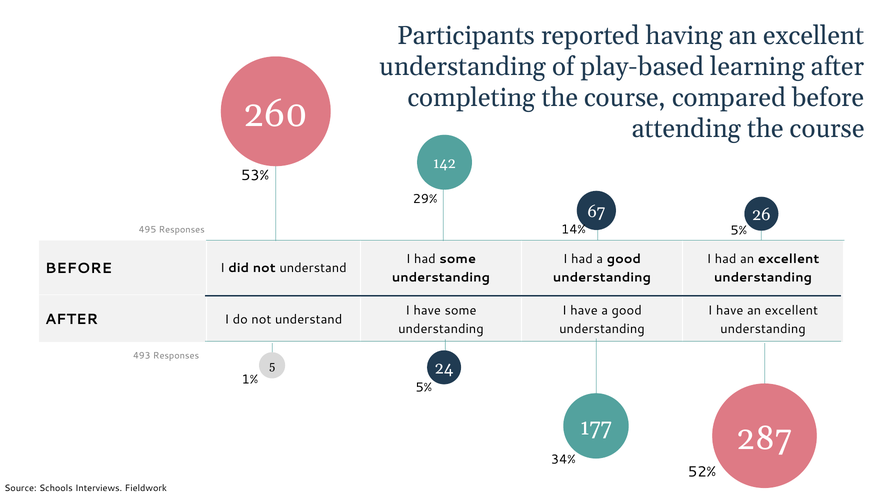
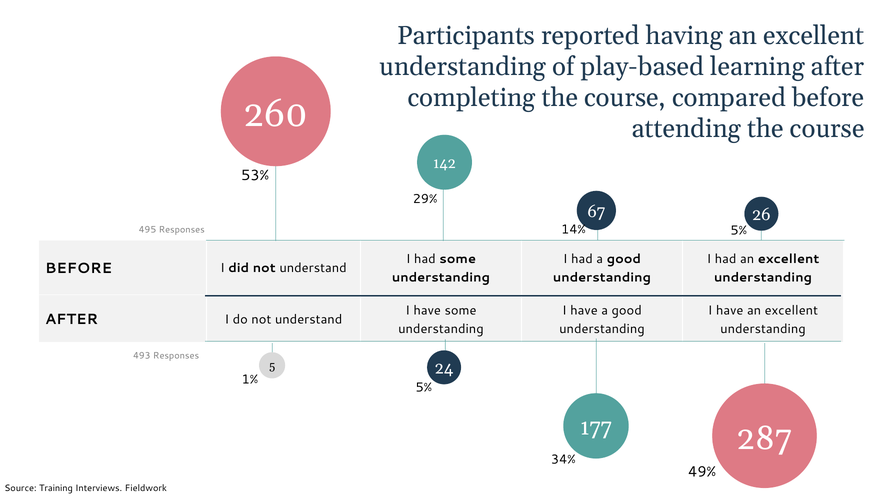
52%: 52% -> 49% (702, 472)
Schools: Schools -> Training (56, 489)
